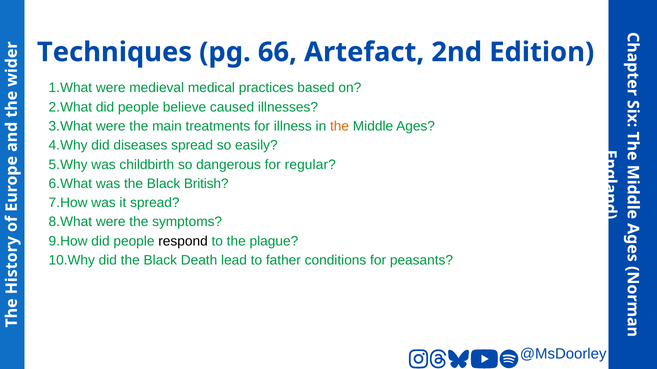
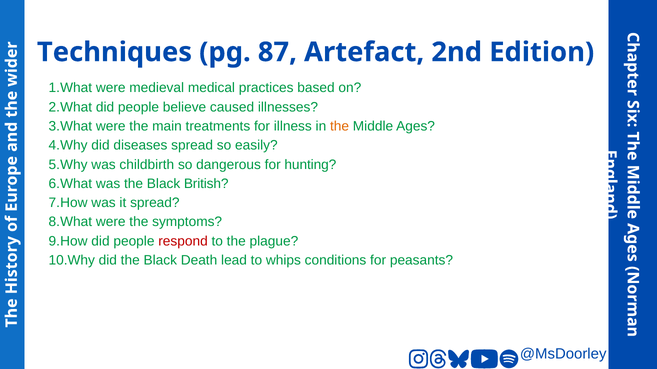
66: 66 -> 87 (277, 52)
regular: regular -> hunting (310, 165)
respond colour: black -> red (183, 241)
father: father -> whips (283, 261)
